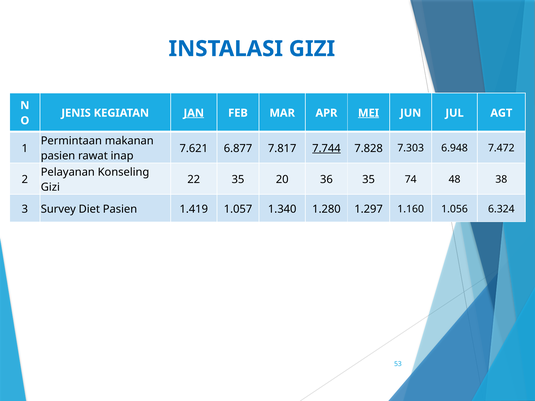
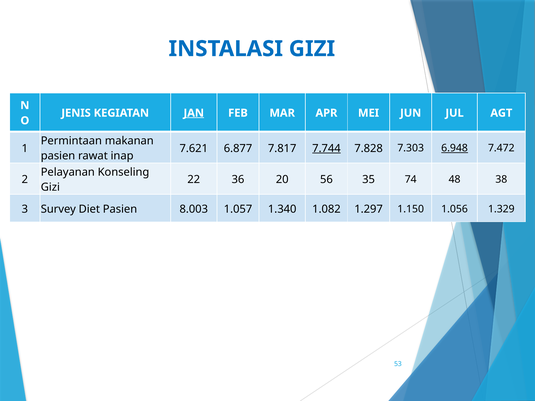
MEI underline: present -> none (369, 113)
6.948 underline: none -> present (455, 148)
22 35: 35 -> 36 (238, 180)
36: 36 -> 56 (326, 180)
1.419: 1.419 -> 8.003 (194, 209)
1.280: 1.280 -> 1.082 (326, 209)
1.160: 1.160 -> 1.150 (411, 209)
6.324: 6.324 -> 1.329 (501, 209)
